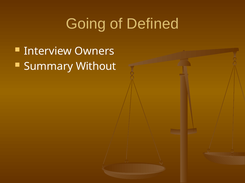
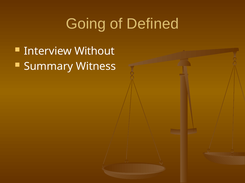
Owners: Owners -> Without (95, 51)
Without: Without -> Witness (96, 67)
